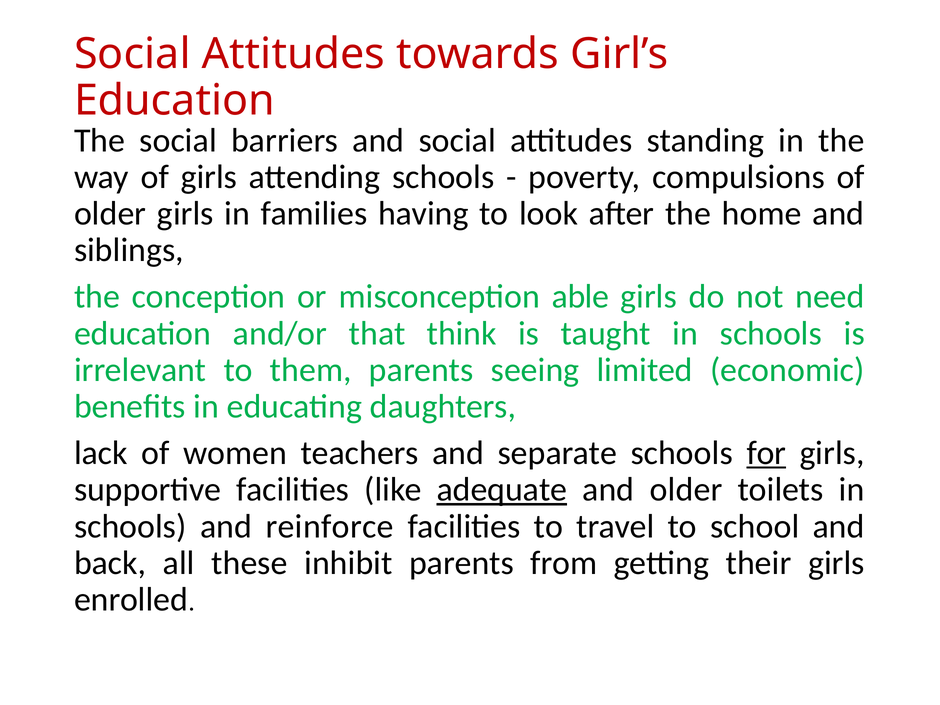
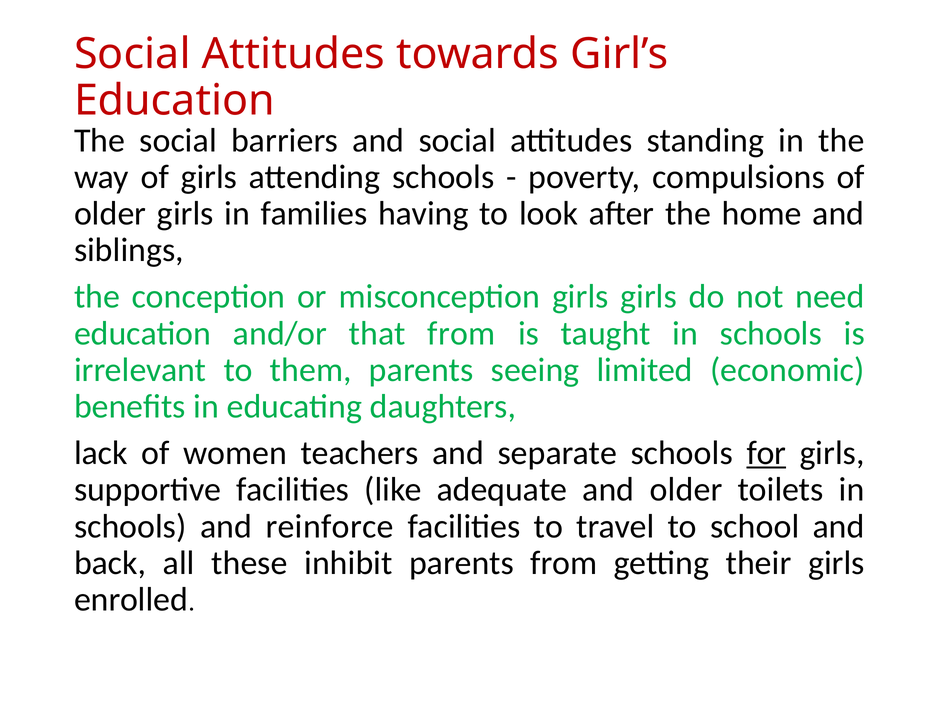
misconception able: able -> girls (580, 297)
that think: think -> from (462, 333)
adequate underline: present -> none (502, 490)
